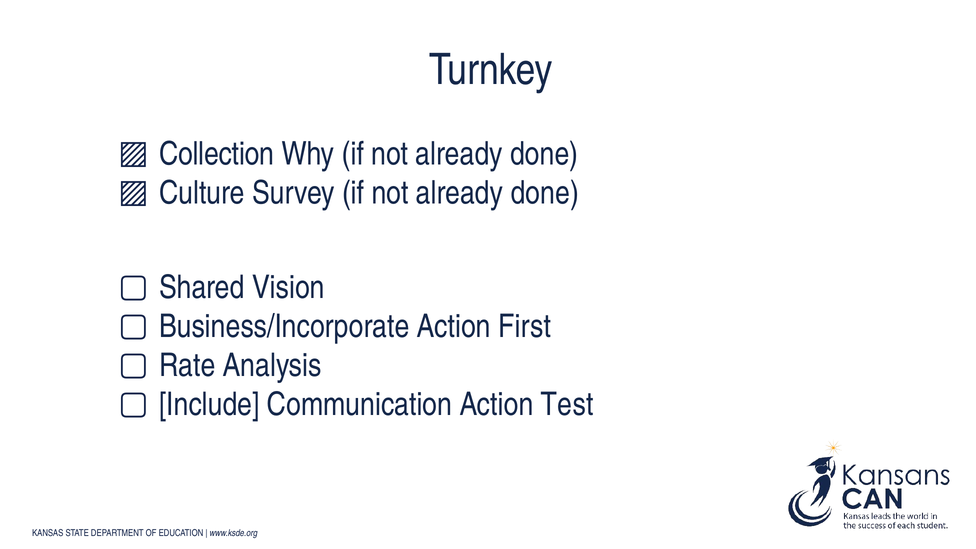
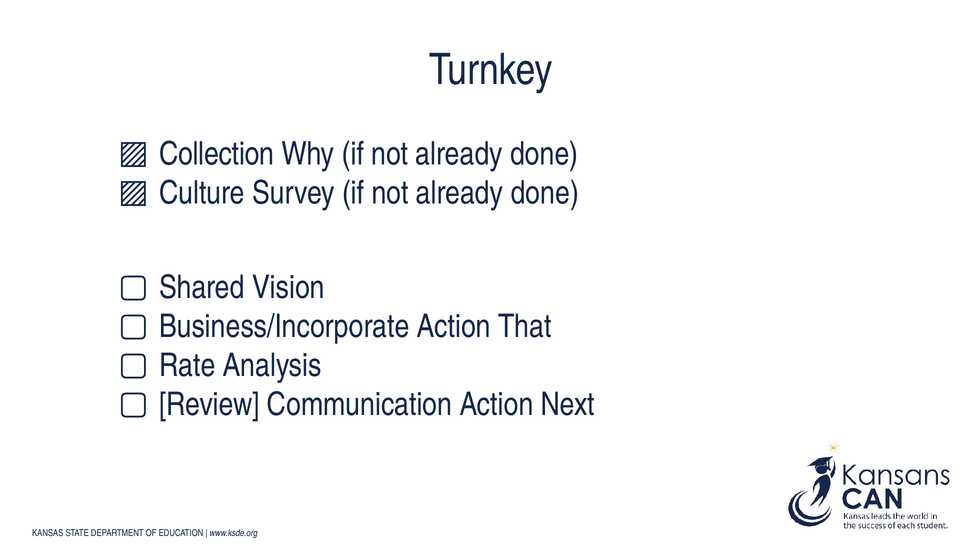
First: First -> That (525, 327)
Include: Include -> Review (209, 405)
Test: Test -> Next (568, 405)
